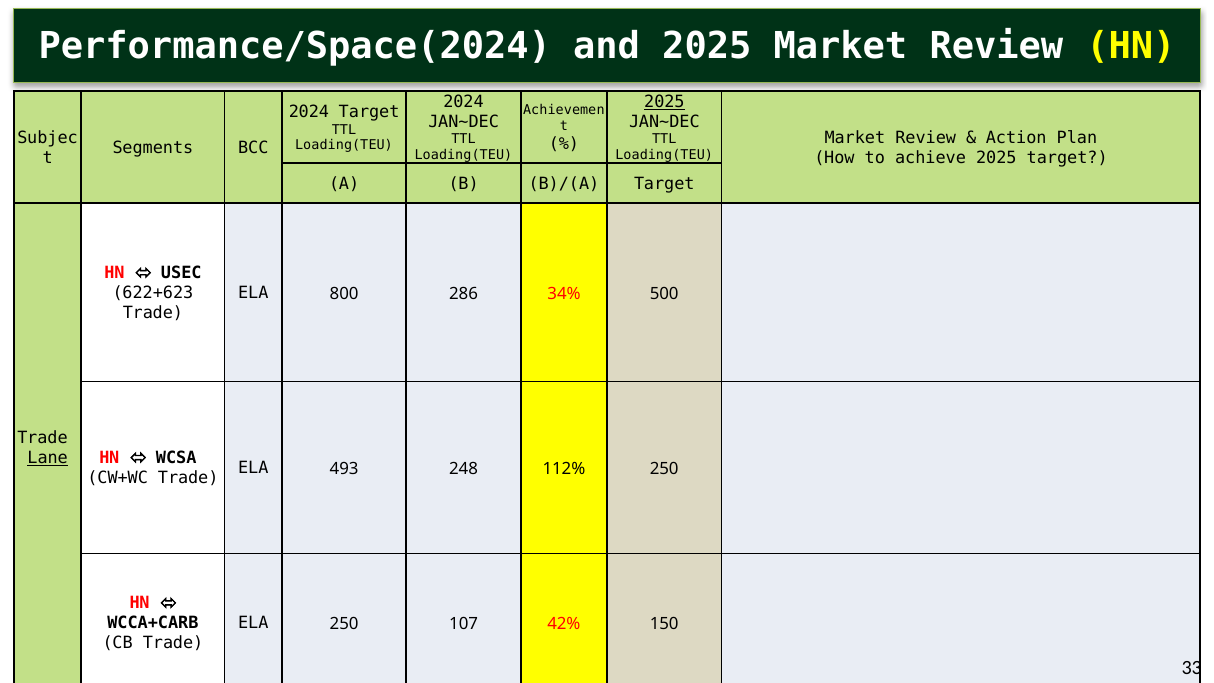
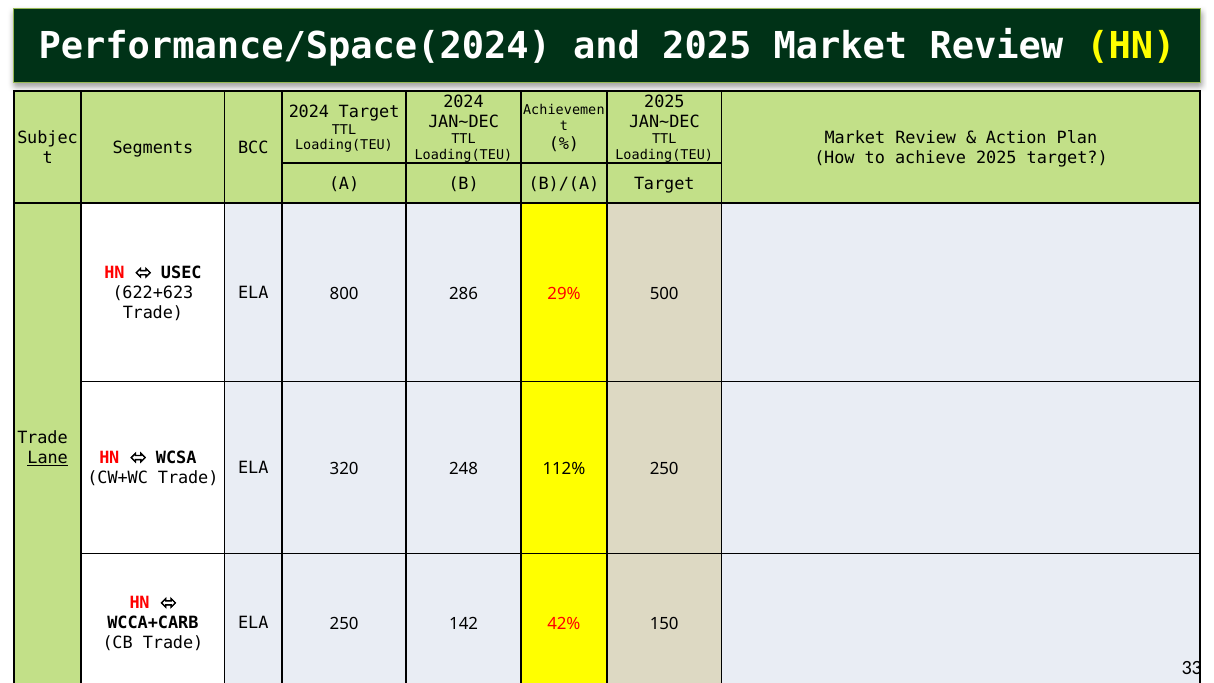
2025 underline: present -> none (664, 102)
34%: 34% -> 29% (564, 294)
493: 493 -> 320 (344, 469)
107: 107 -> 142 (464, 624)
